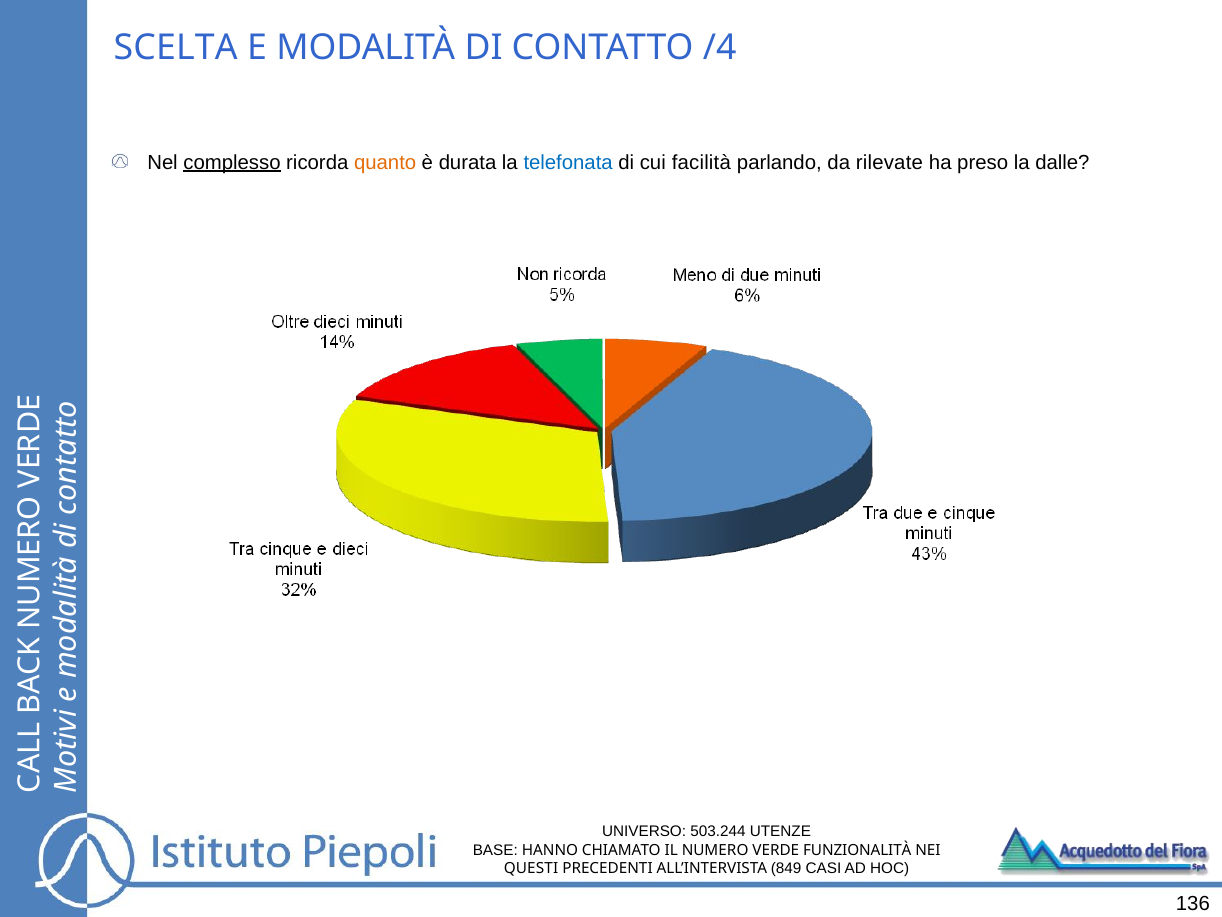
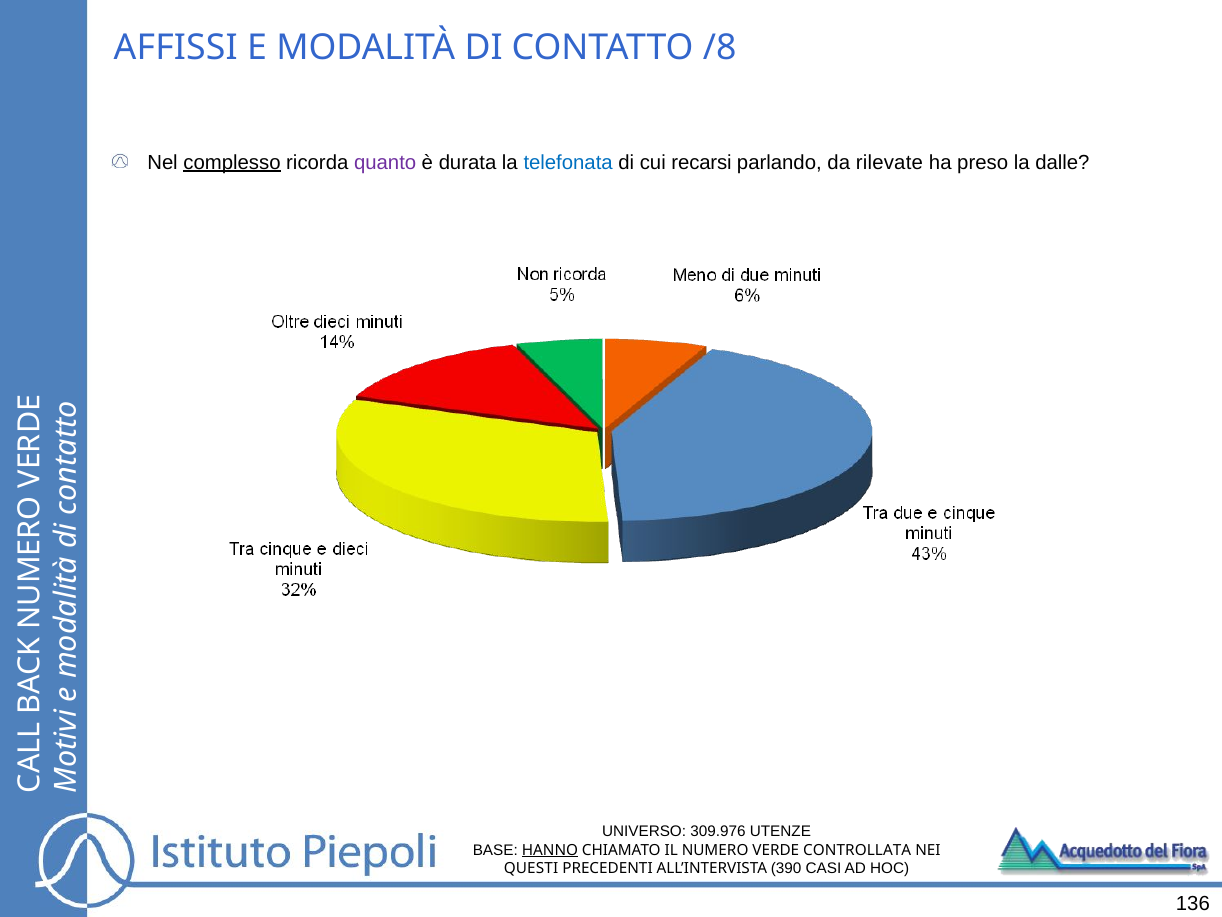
SCELTA: SCELTA -> AFFISSI (176, 47)
/4: /4 -> /8 (720, 47)
quanto colour: orange -> purple (385, 162)
facilità: facilità -> recarsi (702, 162)
503.244: 503.244 -> 309.976 (718, 831)
HANNO underline: none -> present (550, 850)
FUNZIONALITÀ: FUNZIONALITÀ -> CONTROLLATA (857, 850)
849: 849 -> 390 (786, 868)
